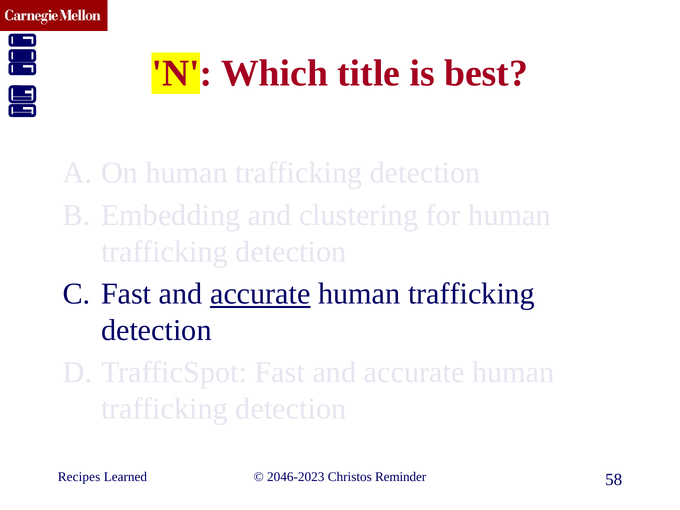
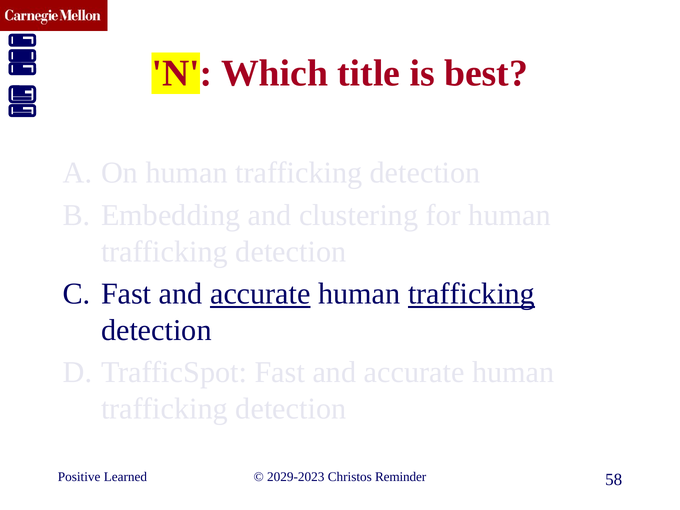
trafficking underline: none -> present (472, 294)
Recipes: Recipes -> Positive (79, 477)
2046-2023: 2046-2023 -> 2029-2023 (296, 477)
